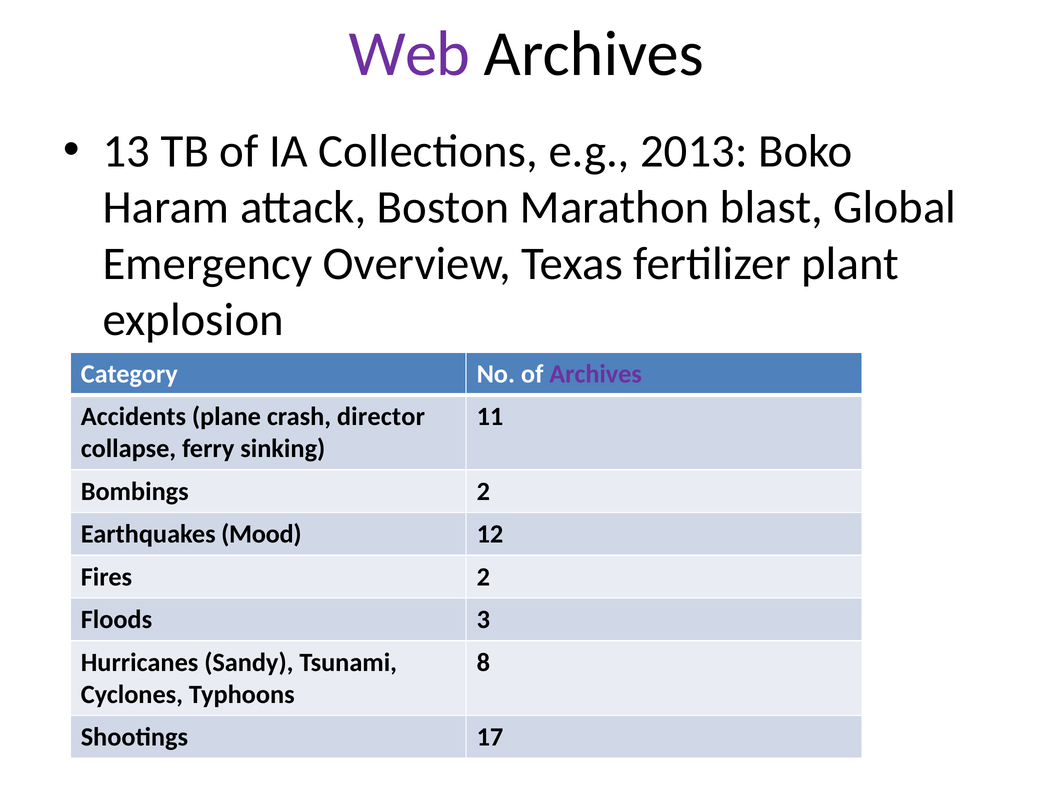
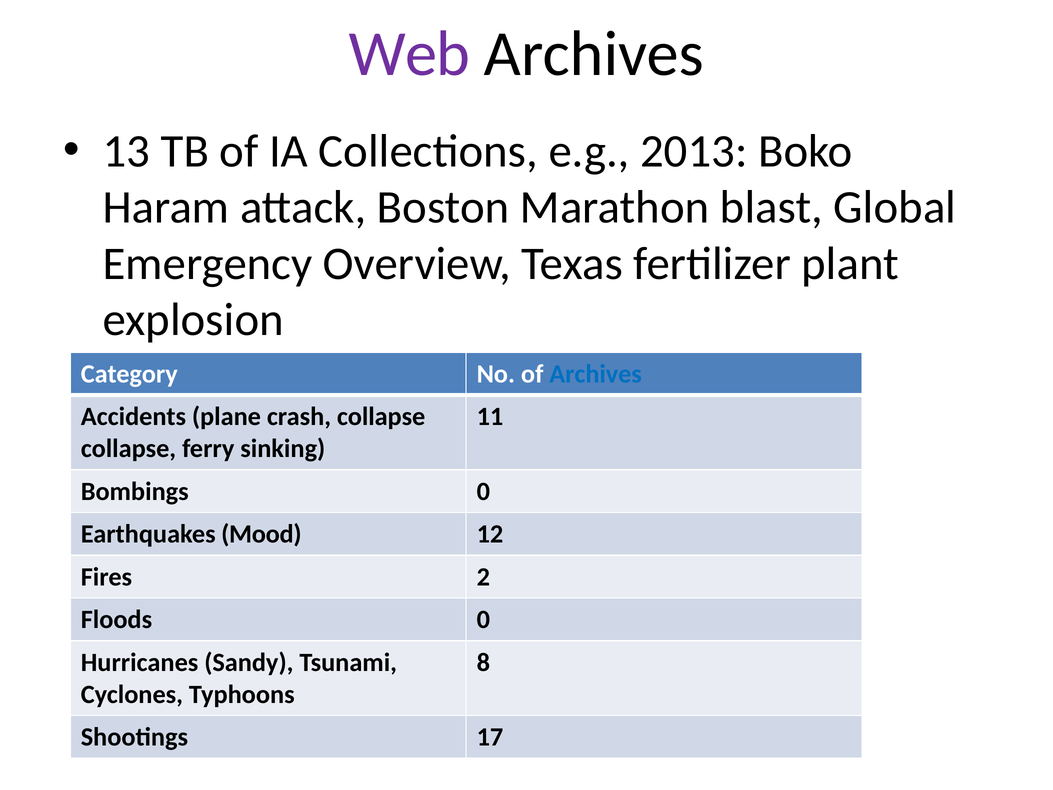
Archives colour: purple -> blue (596, 374)
crash director: director -> collapse (381, 417)
Bombings 2: 2 -> 0 (483, 491)
Floods 3: 3 -> 0 (483, 619)
